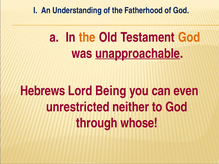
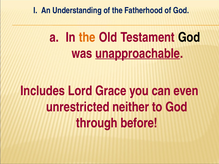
God colour: orange -> black (189, 37)
Hebrews: Hebrews -> Includes (43, 91)
Being: Being -> Grace (111, 91)
whose: whose -> before (139, 123)
